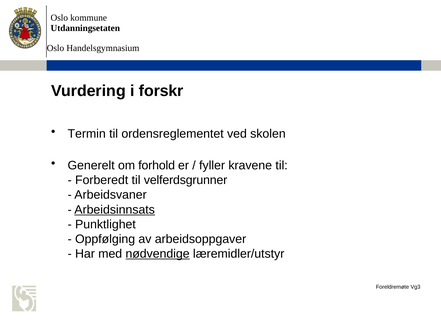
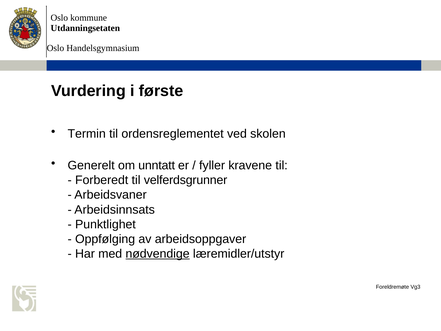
forskr: forskr -> første (161, 91)
forhold: forhold -> unntatt (157, 165)
Arbeidsinnsats underline: present -> none (115, 210)
